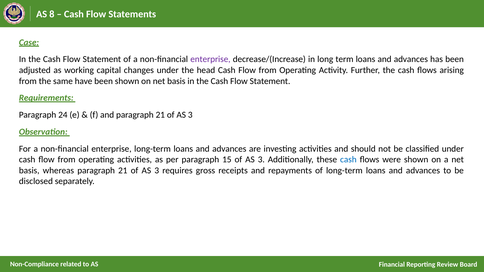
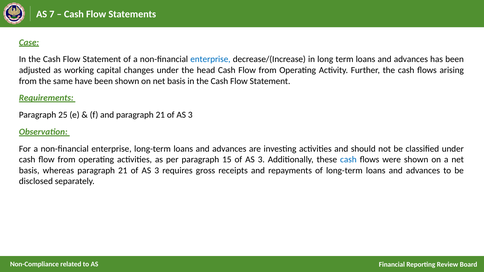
8: 8 -> 7 (52, 14)
enterprise colour: purple -> blue (210, 59)
24: 24 -> 25 (63, 115)
